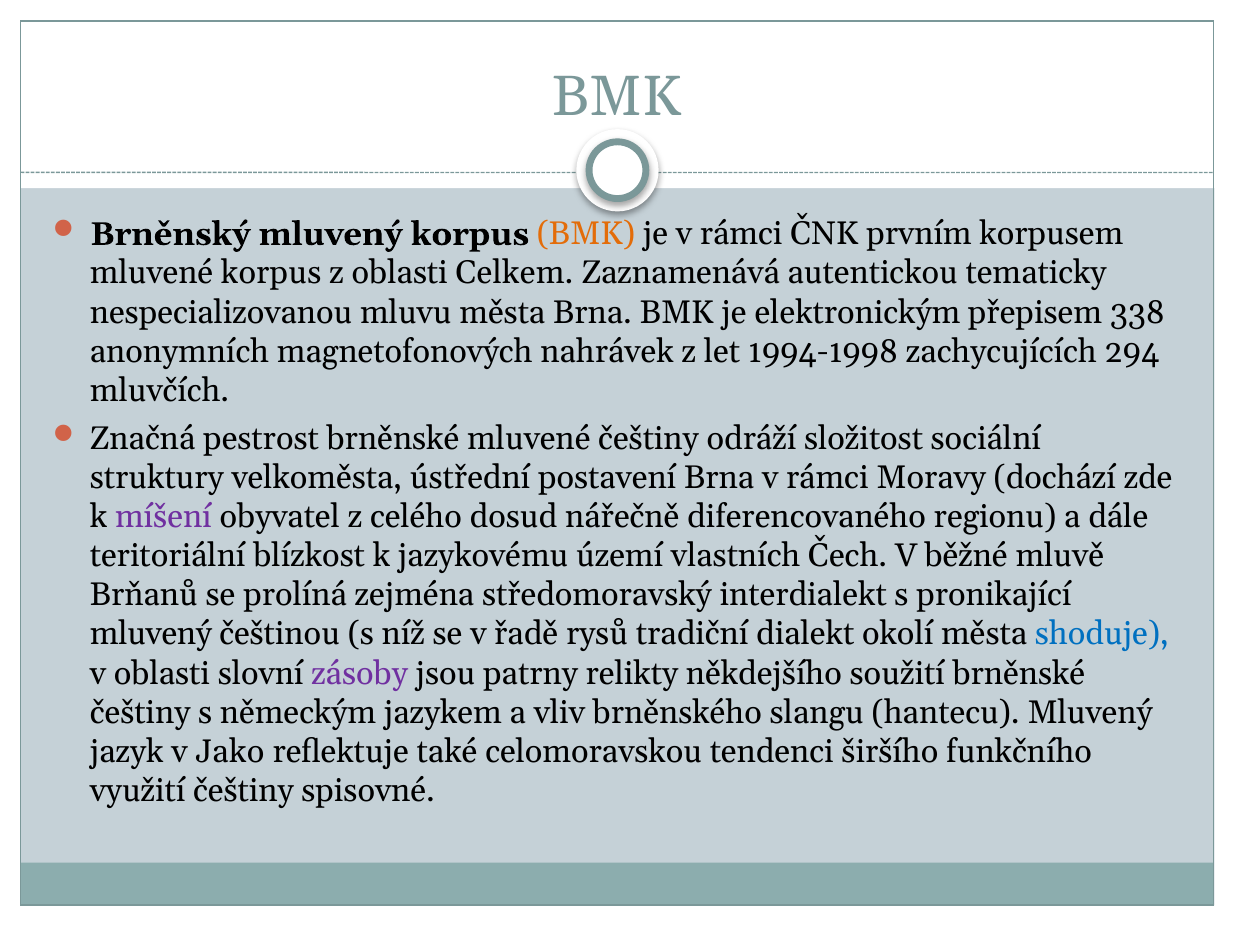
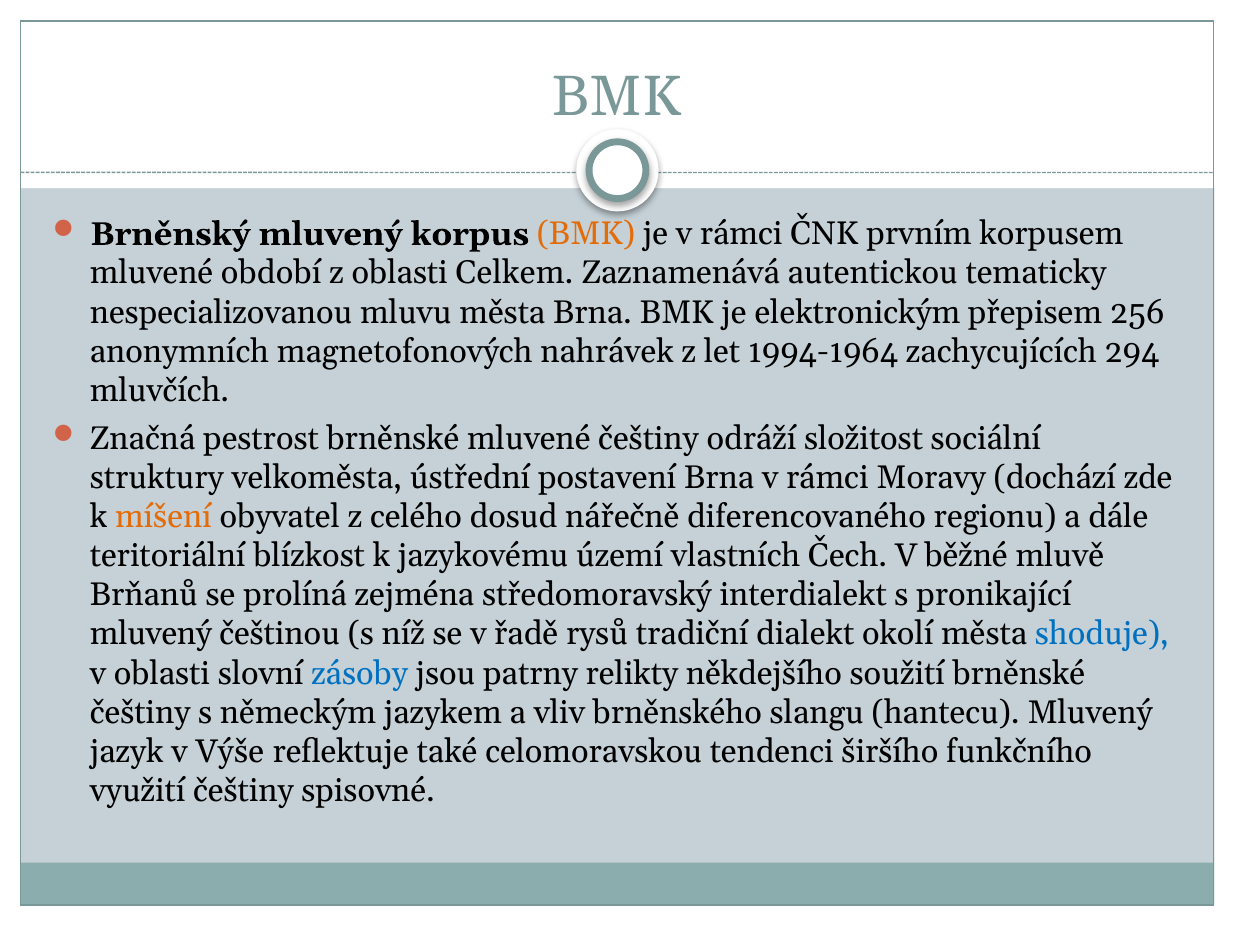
mluvené korpus: korpus -> období (271, 273)
338: 338 -> 256 (1137, 312)
1994-1998: 1994-1998 -> 1994-1964 (823, 351)
míšení colour: purple -> orange (163, 517)
zásoby colour: purple -> blue (360, 673)
Jako: Jako -> Výše (230, 752)
